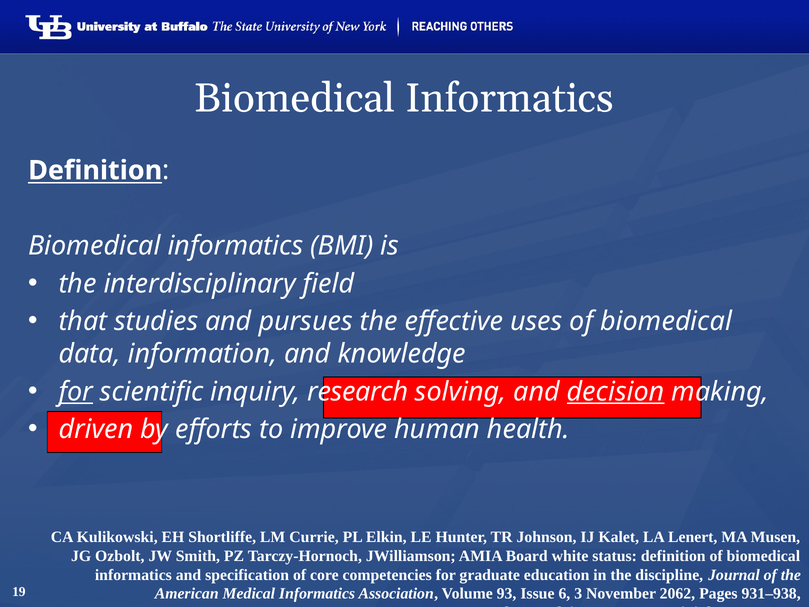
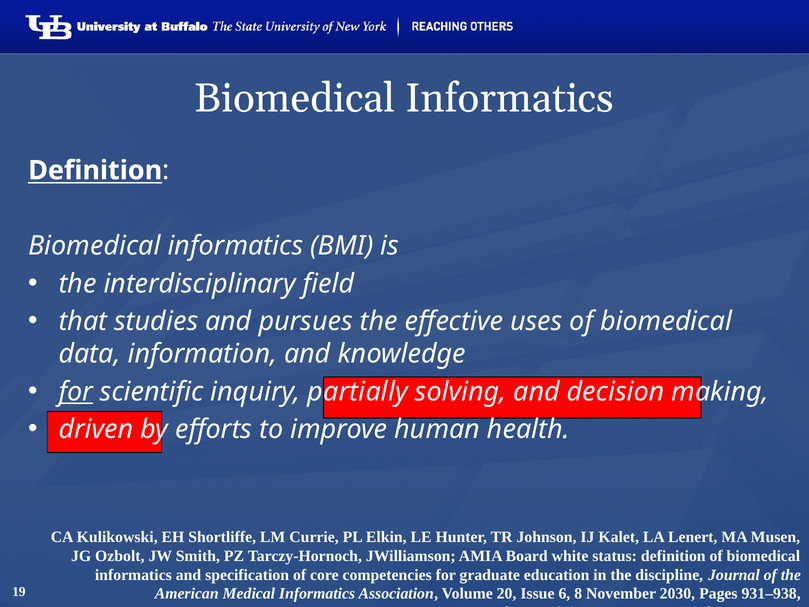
research: research -> partially (358, 391)
decision underline: present -> none (616, 391)
93: 93 -> 20 (507, 594)
3: 3 -> 8 (578, 594)
2062: 2062 -> 2030 (677, 594)
